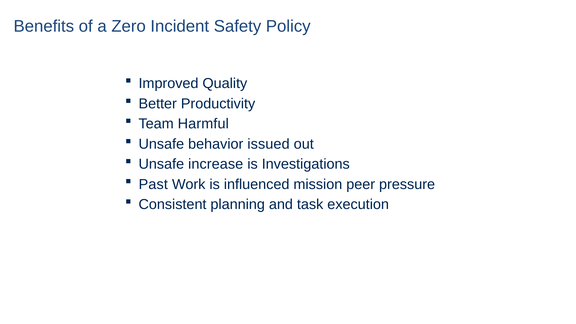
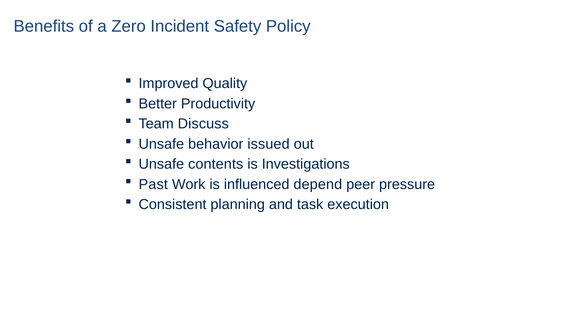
Harmful: Harmful -> Discuss (203, 124)
increase: increase -> contents (216, 164)
mission: mission -> depend (318, 184)
